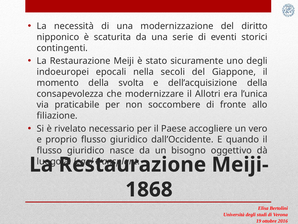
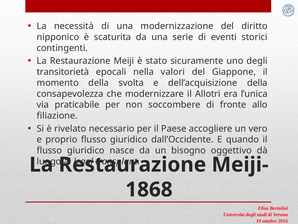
indoeuropei: indoeuropei -> transitorietà (63, 72)
secoli: secoli -> valori (173, 72)
